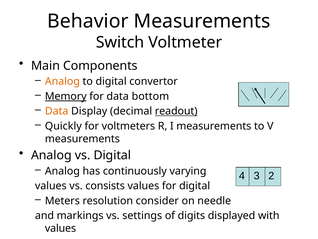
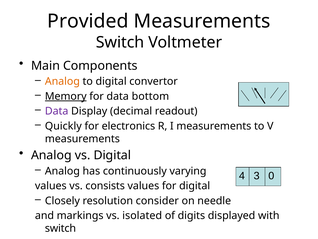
Behavior: Behavior -> Provided (88, 21)
Data colour: orange -> purple (57, 111)
readout underline: present -> none (176, 111)
voltmeters: voltmeters -> electronics (128, 126)
2: 2 -> 0 (271, 176)
Meters: Meters -> Closely (62, 200)
settings: settings -> isolated (142, 215)
values: values -> switch (60, 228)
